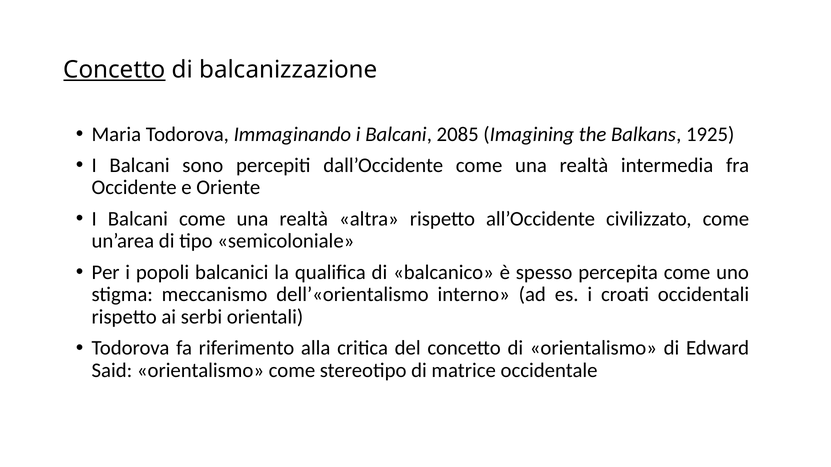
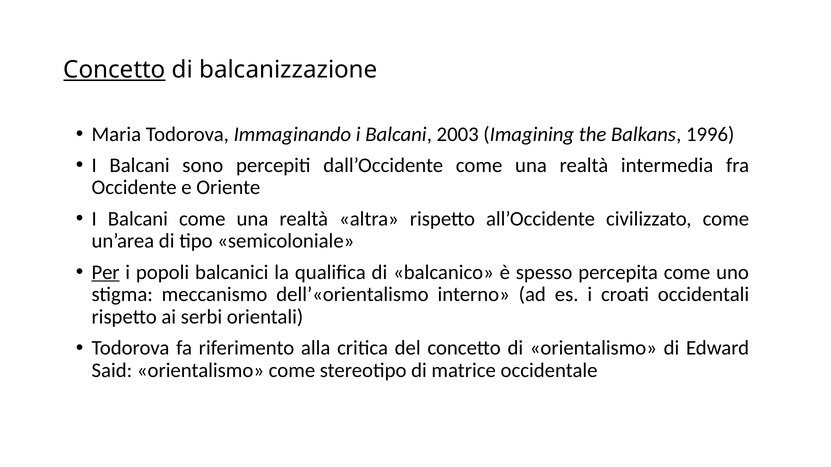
2085: 2085 -> 2003 (458, 134)
1925: 1925 -> 1996 (710, 134)
Per underline: none -> present (106, 272)
